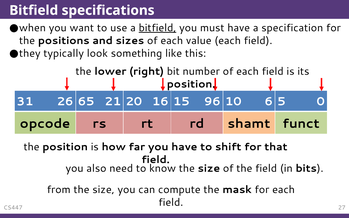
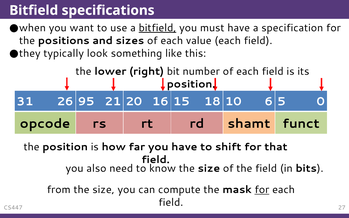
65: 65 -> 95 (86, 102)
96: 96 -> 18 (212, 102)
for underline: none -> present (262, 190)
